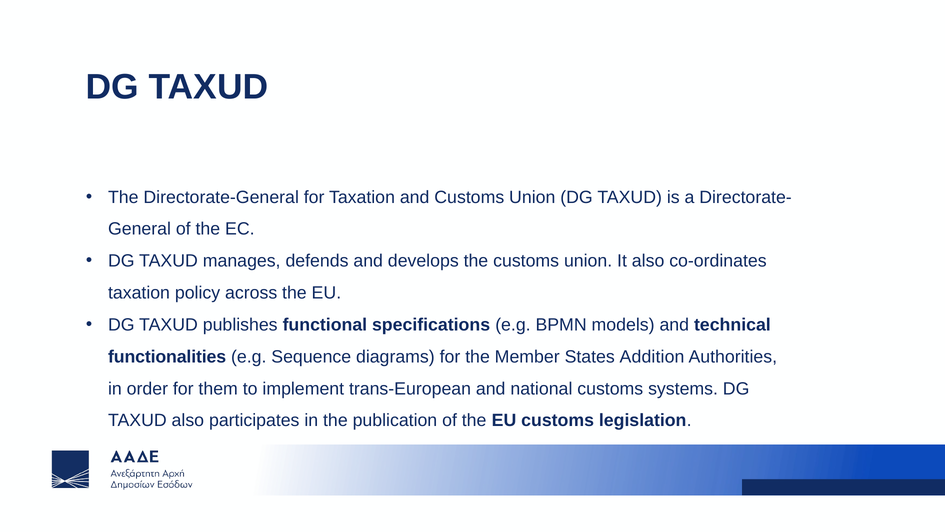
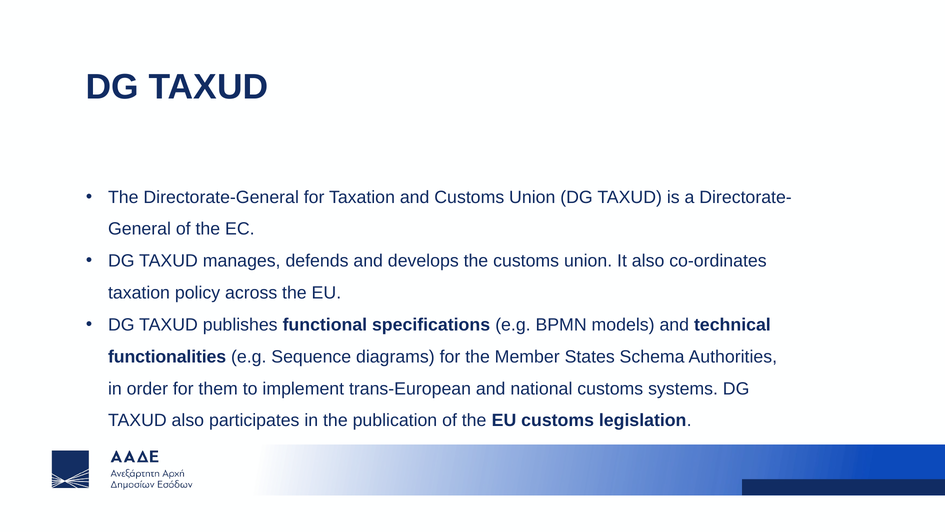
Addition: Addition -> Schema (652, 356)
